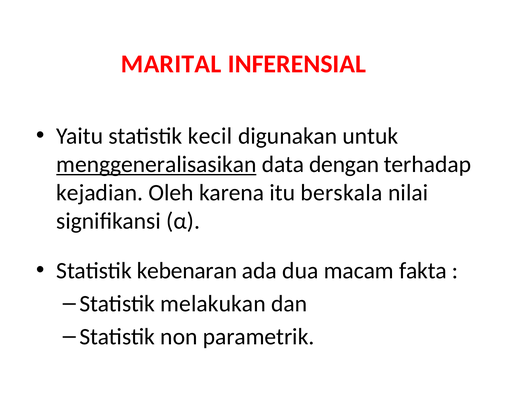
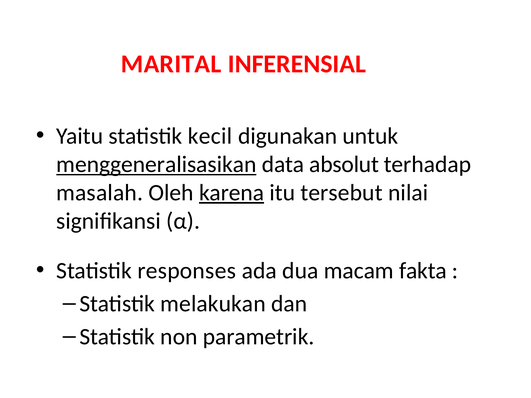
dengan: dengan -> absolut (344, 165)
kejadian: kejadian -> masalah (100, 193)
karena underline: none -> present (232, 193)
berskala: berskala -> tersebut (342, 193)
kebenaran: kebenaran -> responses (187, 271)
